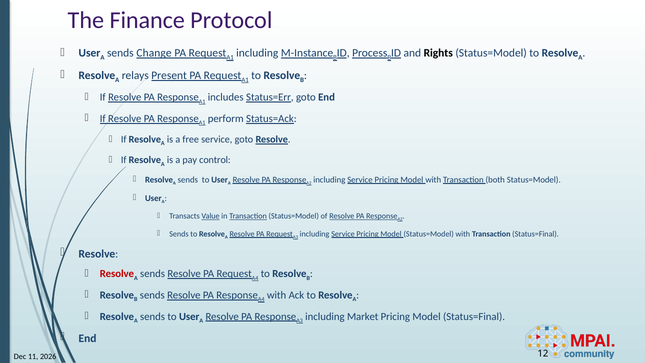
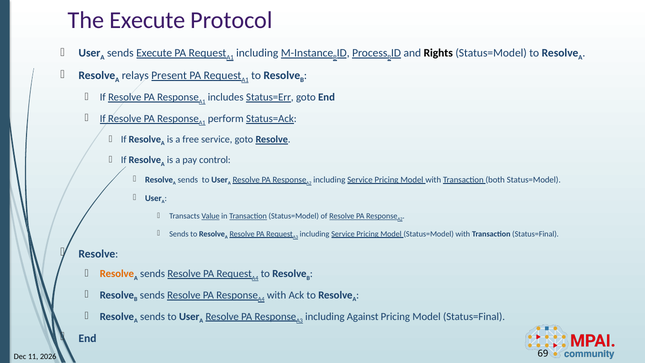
The Finance: Finance -> Execute (147, 20)
sends Change: Change -> Execute (154, 53)
Resolve colour: red -> orange (117, 274)
Market: Market -> Against (363, 316)
12: 12 -> 69 (543, 354)
